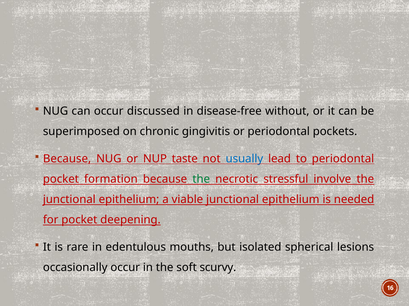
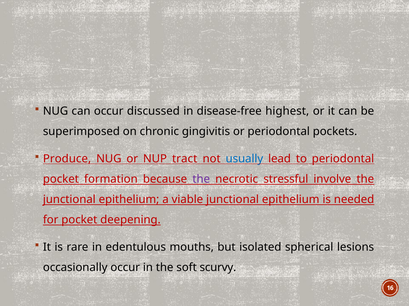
without: without -> highest (287, 111)
Because: Because -> Produce (67, 159)
taste: taste -> tract (185, 159)
the colour: green -> purple (201, 180)
